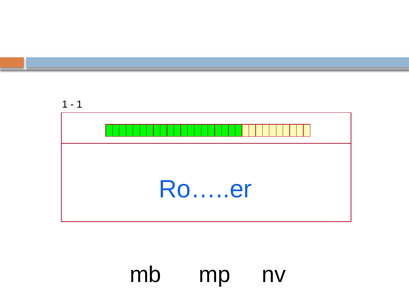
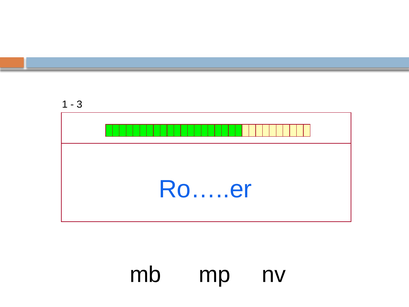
1: 1 -> 3 (79, 104)
